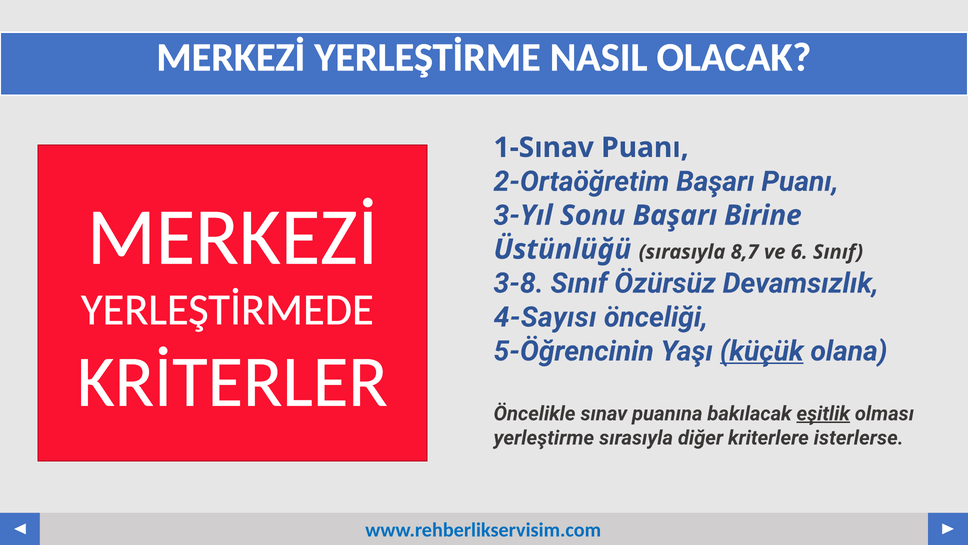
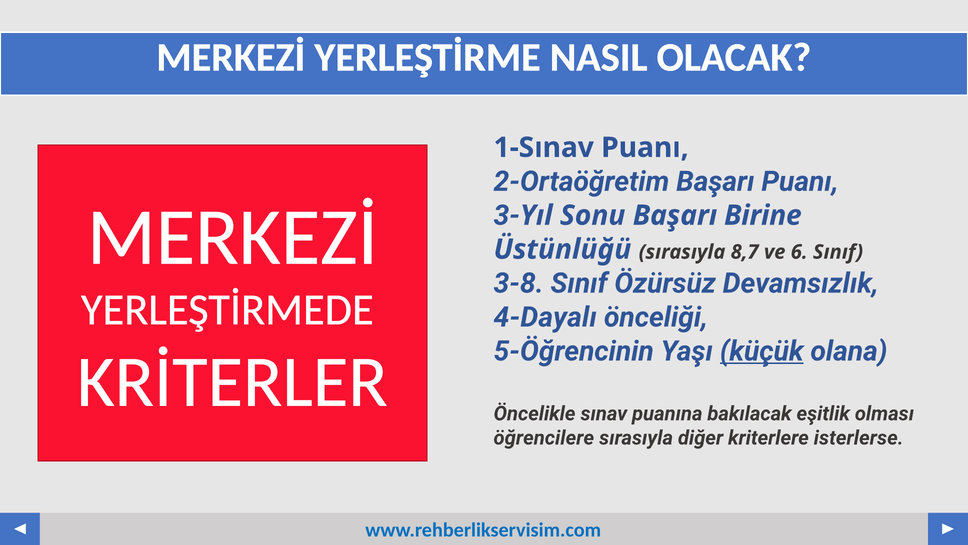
4-Sayısı: 4-Sayısı -> 4-Dayalı (545, 317)
eşitlik underline: present -> none (823, 413)
yerleştirme: yerleştirme -> öğrencilere (544, 437)
